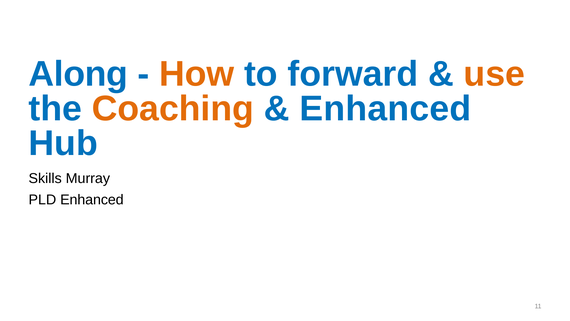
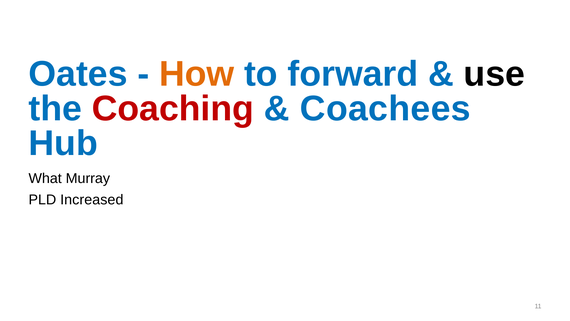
Along: Along -> Oates (78, 74)
use colour: orange -> black (494, 74)
Coaching colour: orange -> red (173, 109)
Enhanced: Enhanced -> Coachees (385, 109)
Skills: Skills -> What (45, 178)
PLD Enhanced: Enhanced -> Increased (92, 199)
